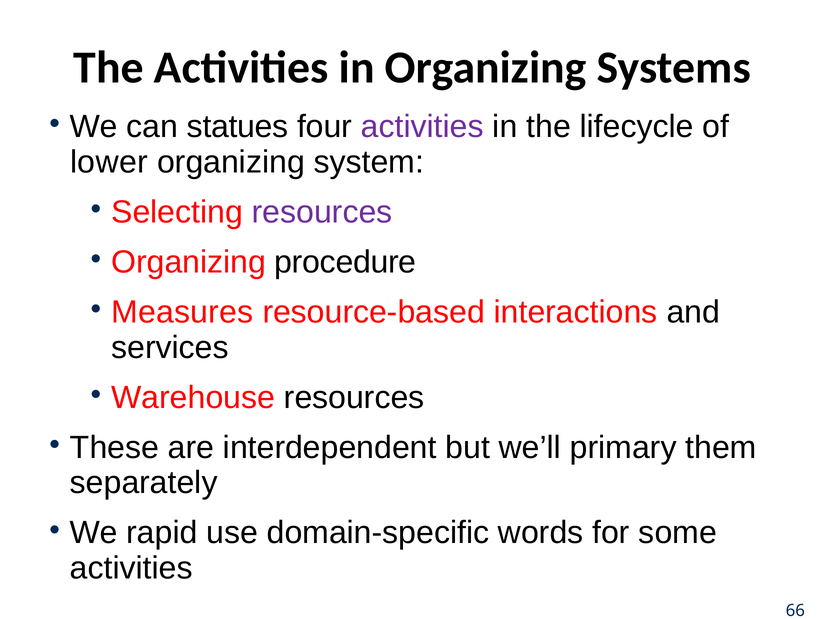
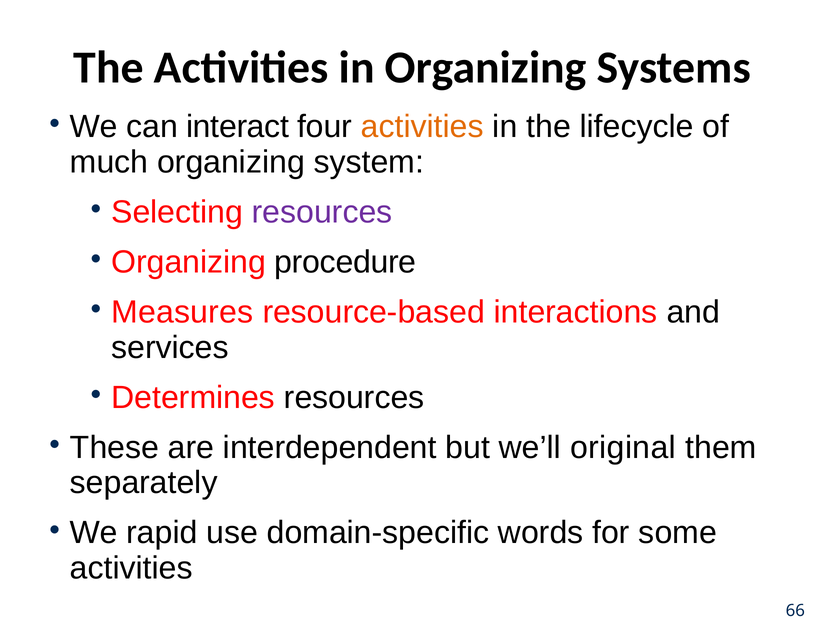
statues: statues -> interact (238, 127)
activities colour: purple -> orange (422, 127)
lower: lower -> much (109, 162)
Warehouse: Warehouse -> Determines (193, 397)
primary: primary -> original (623, 447)
